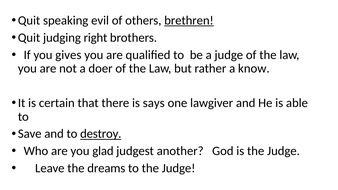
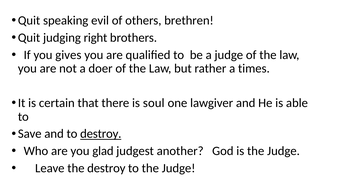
brethren underline: present -> none (189, 20)
know: know -> times (254, 69)
says: says -> soul (154, 103)
the dreams: dreams -> destroy (106, 168)
